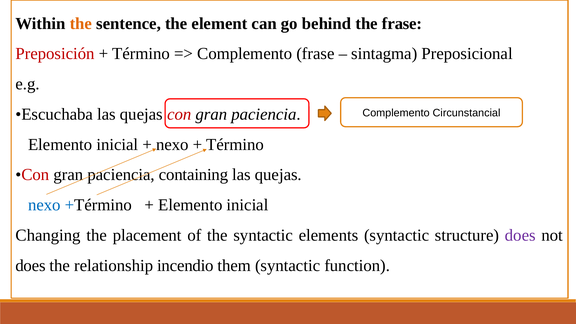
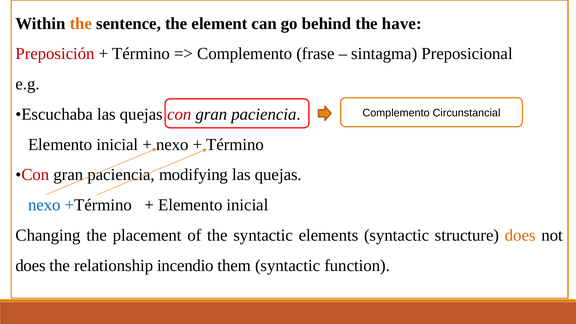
the frase: frase -> have (402, 23)
containing: containing -> modifying (194, 175)
does colour: purple -> orange (520, 235)
